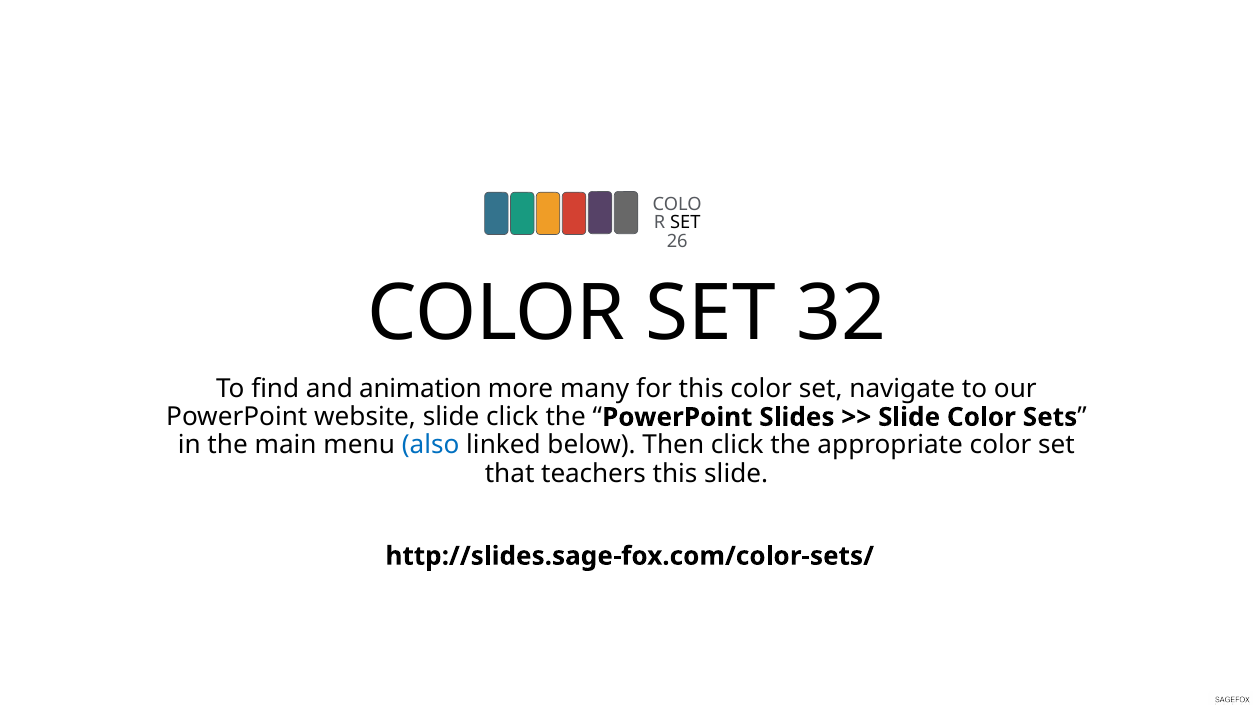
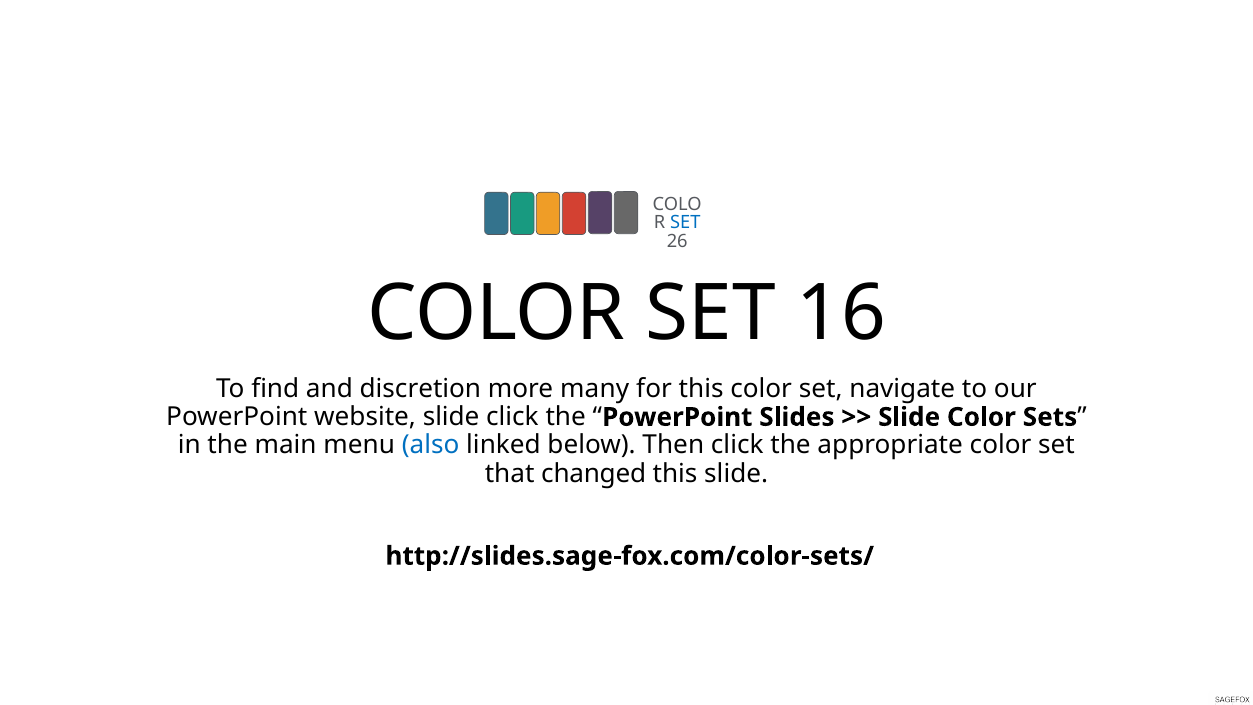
SET colour: black -> blue (685, 223)
32: 32 -> 16 (841, 313)
animation: animation -> discretion (420, 389)
teachers: teachers -> changed (594, 473)
